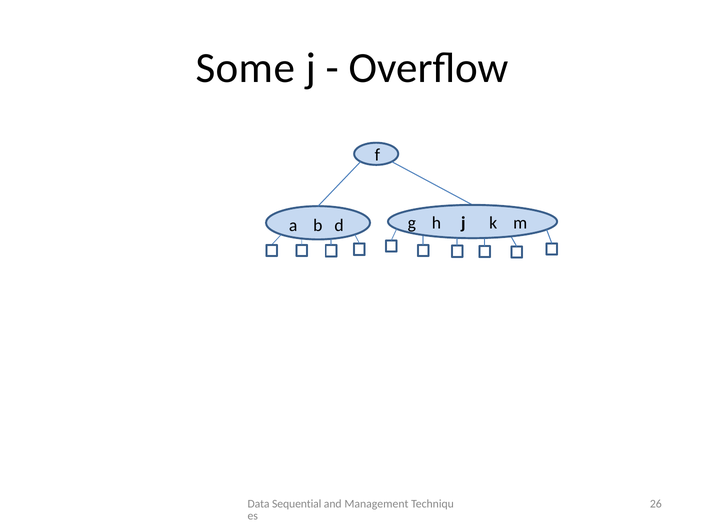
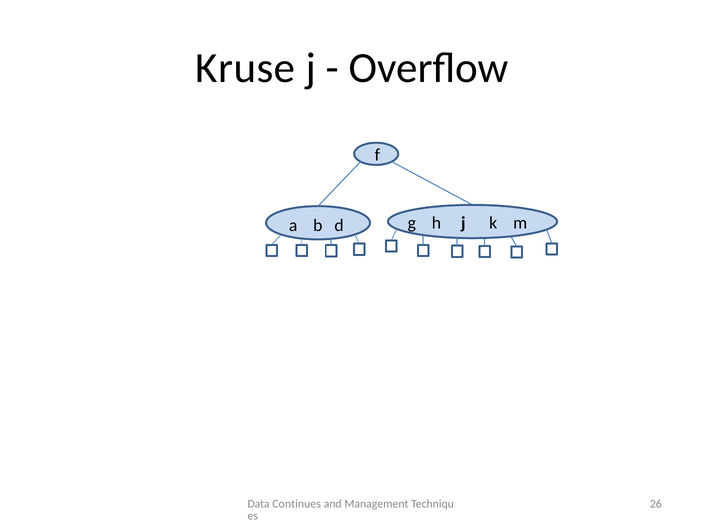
Some: Some -> Kruse (245, 68)
Sequential: Sequential -> Continues (297, 504)
